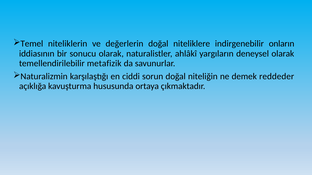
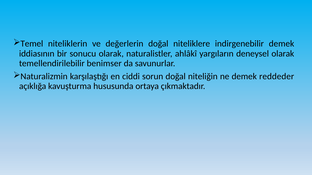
indirgenebilir onların: onların -> demek (282, 44)
metafizik: metafizik -> benimser (104, 64)
